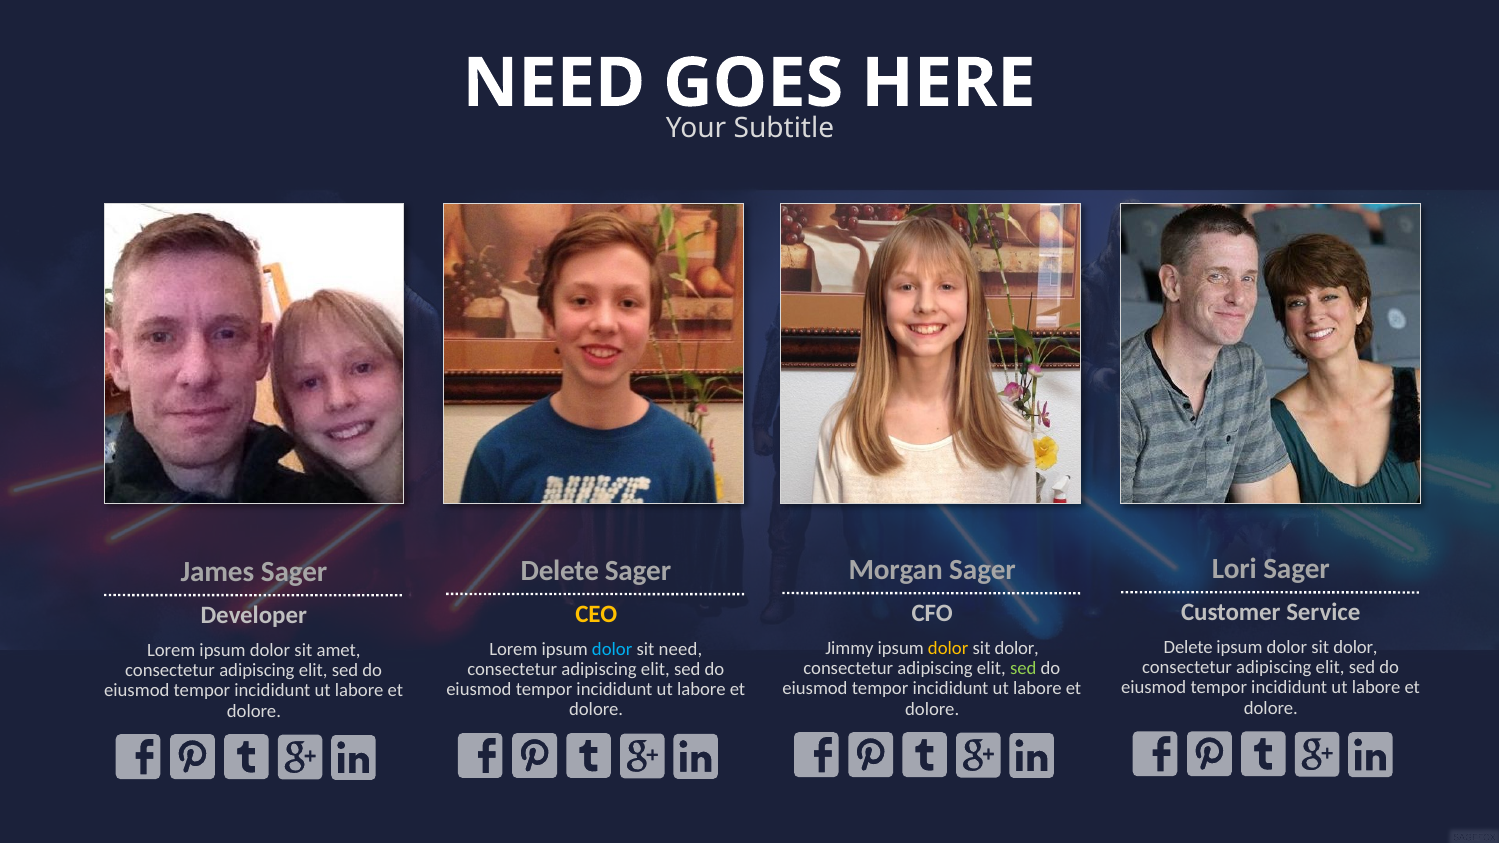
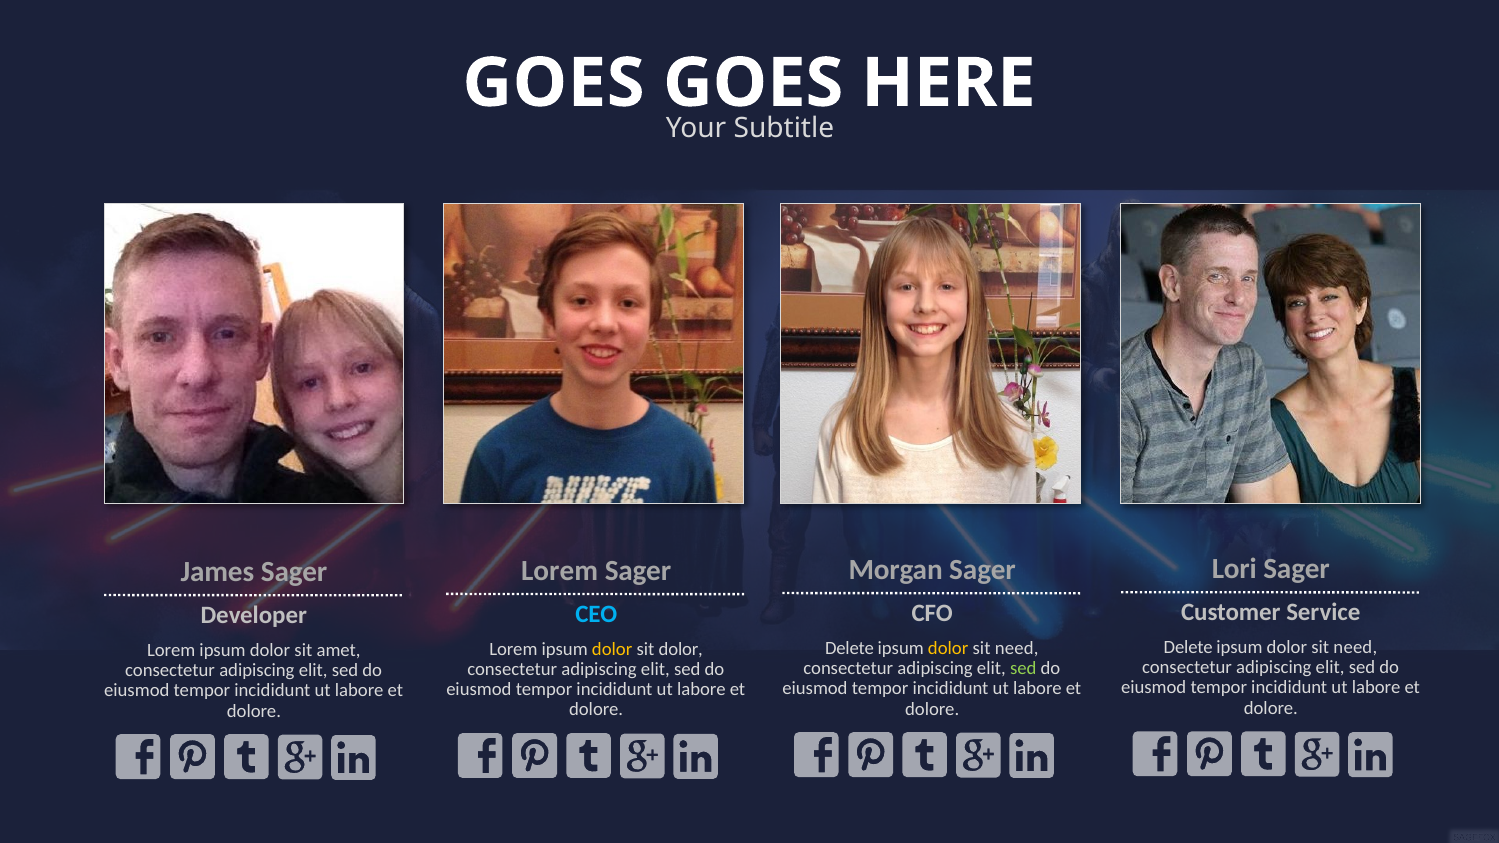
NEED: NEED -> GOES (554, 83)
Delete: Delete -> Lorem (560, 571)
CEO colour: yellow -> light blue (596, 614)
dolor: dolor -> need (1355, 647)
Jimmy: Jimmy -> Delete (850, 648)
dolor: dolor -> need (1017, 648)
dolor colour: light blue -> yellow (612, 649)
sit need: need -> dolor (681, 649)
